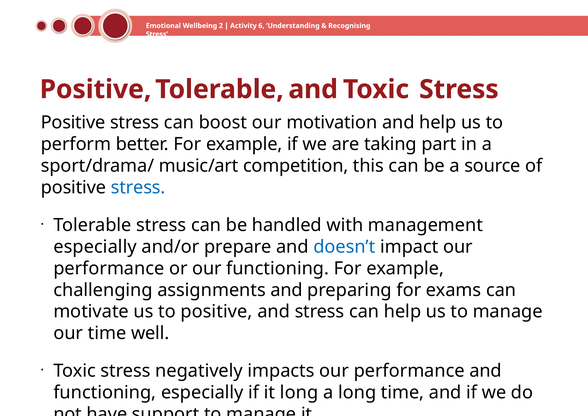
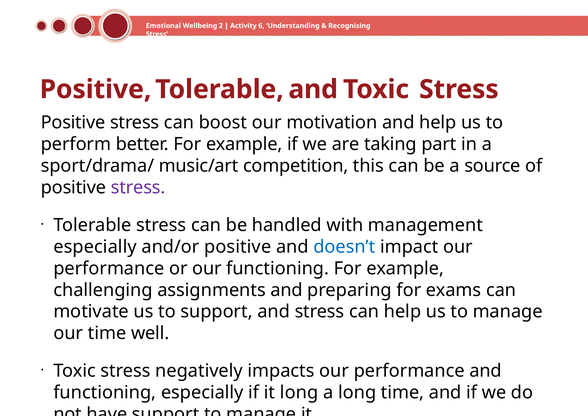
stress colour: blue -> purple (138, 187)
and/or prepare: prepare -> positive (238, 247)
to positive: positive -> support (217, 312)
